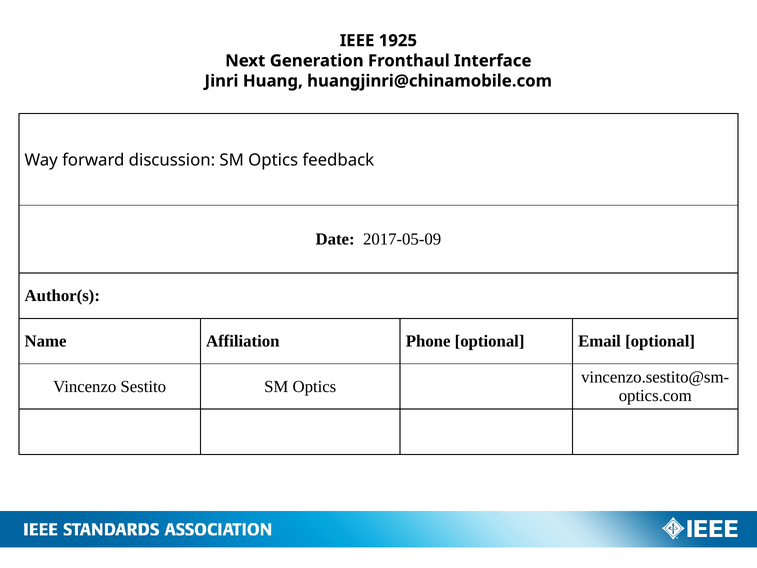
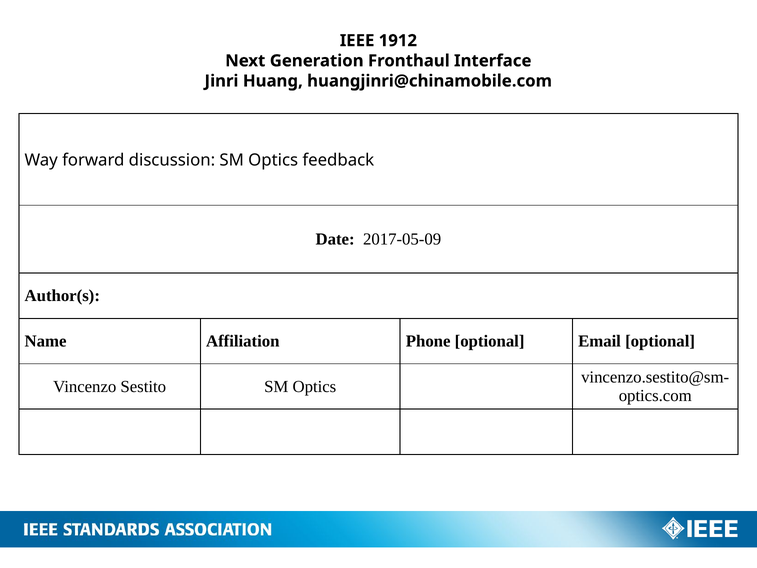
1925: 1925 -> 1912 (398, 41)
